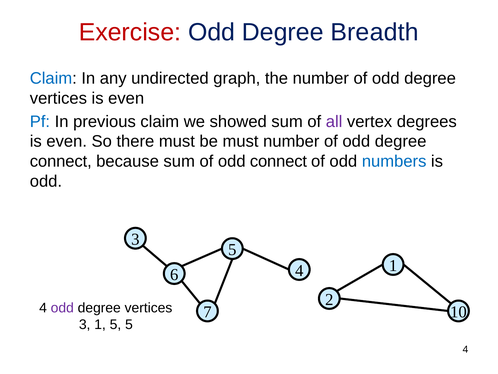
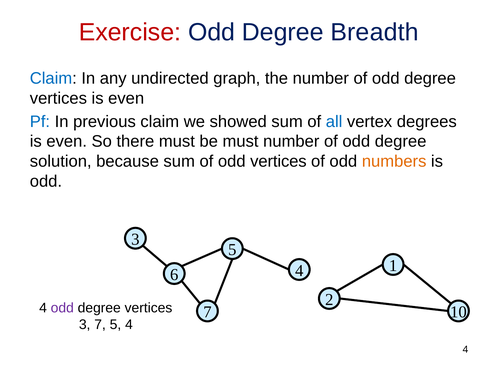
all colour: purple -> blue (334, 121)
connect: connect -> solution (61, 161)
odd connect: connect -> vertices (278, 161)
numbers colour: blue -> orange (394, 161)
3 1: 1 -> 7 (100, 324)
5 5: 5 -> 4 (129, 324)
